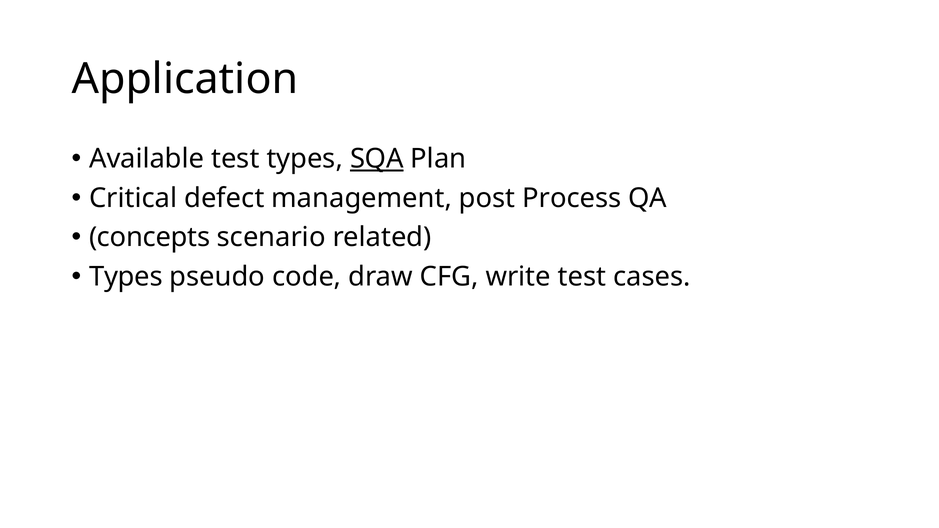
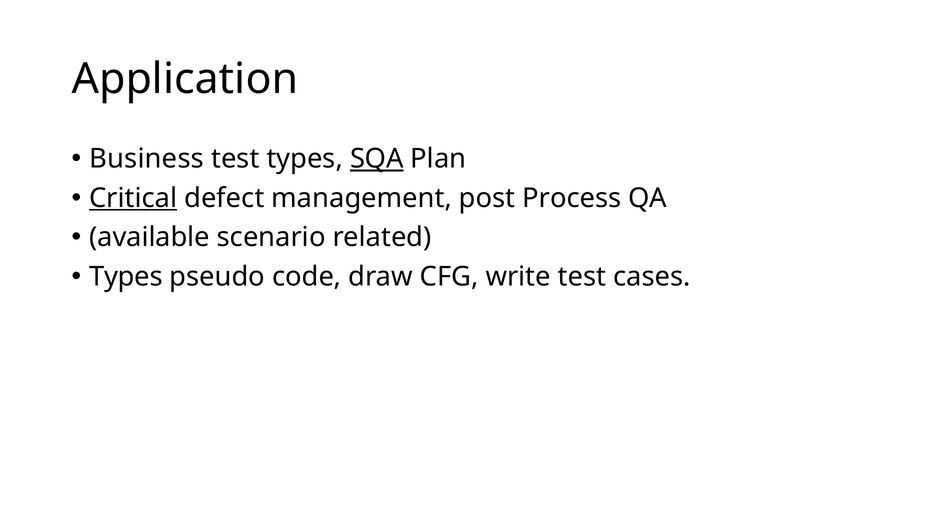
Available: Available -> Business (147, 159)
Critical underline: none -> present (133, 198)
concepts: concepts -> available (150, 238)
